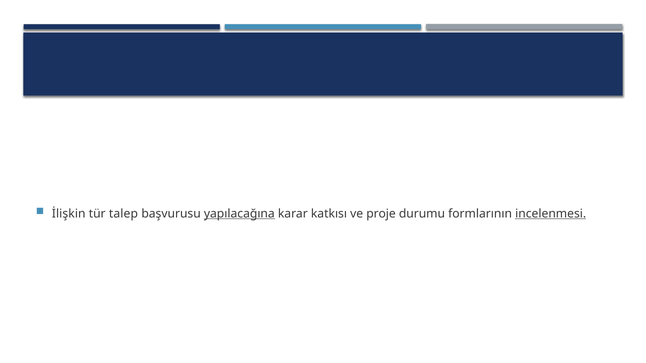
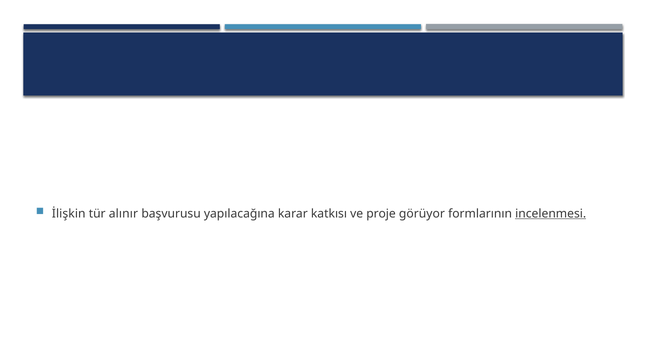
talep: talep -> alınır (123, 214)
yapılacağına underline: present -> none (239, 214)
durumu: durumu -> görüyor (422, 214)
